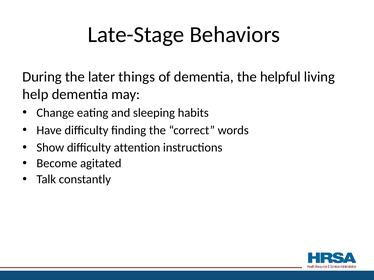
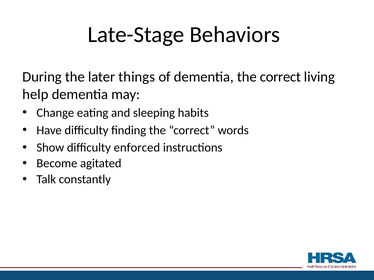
dementia the helpful: helpful -> correct (280, 77)
attention: attention -> enforced (137, 148)
